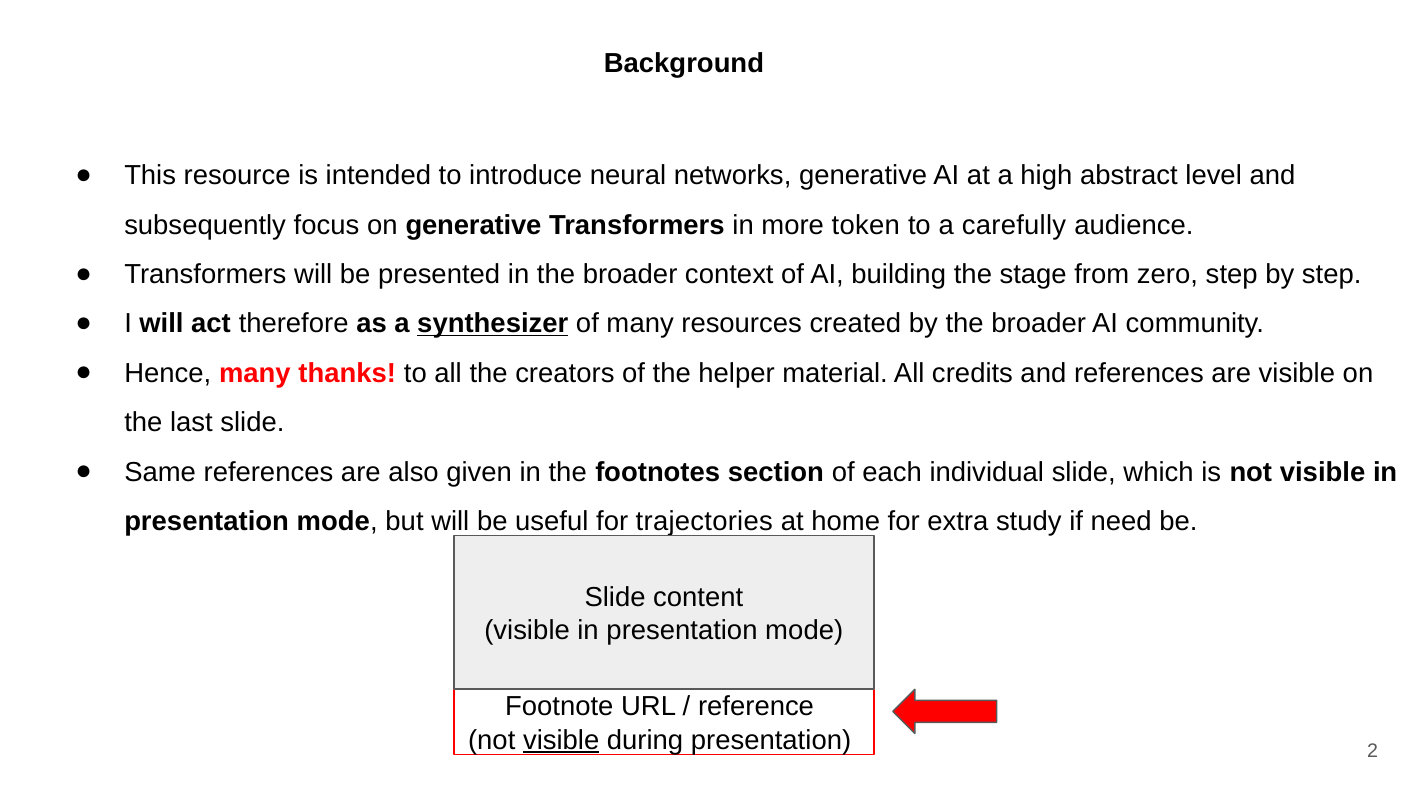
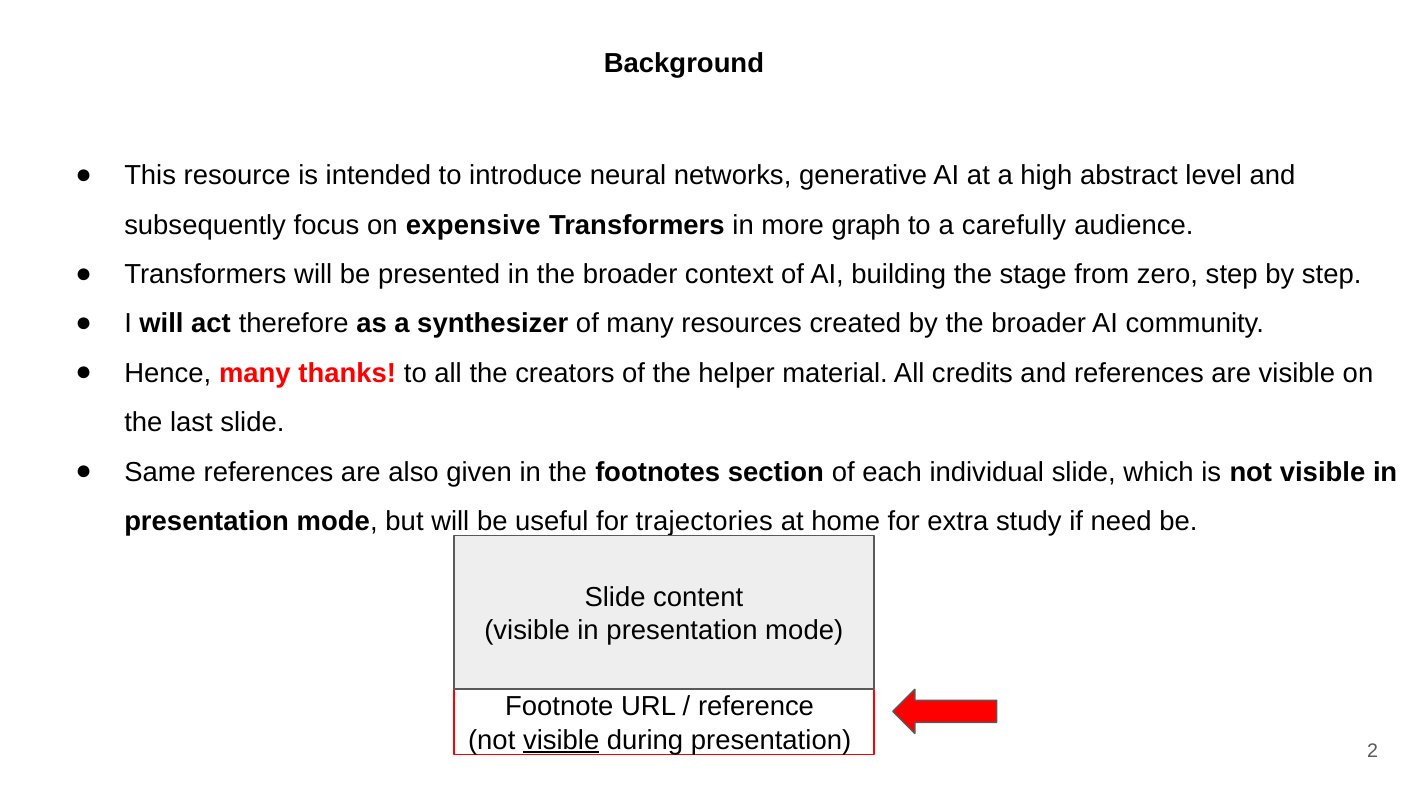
on generative: generative -> expensive (473, 225)
token: token -> graph (866, 225)
synthesizer underline: present -> none (493, 324)
